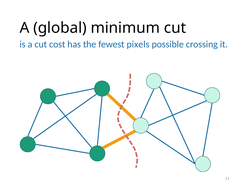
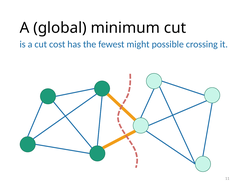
pixels: pixels -> might (138, 44)
